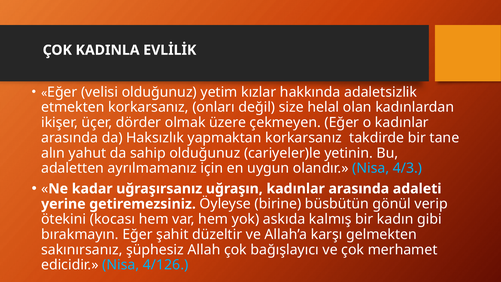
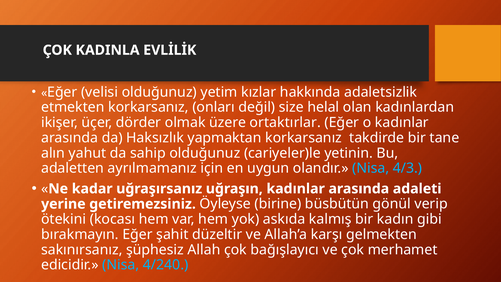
çekmeyen: çekmeyen -> ortaktırlar (285, 122)
4/126: 4/126 -> 4/240 (166, 265)
